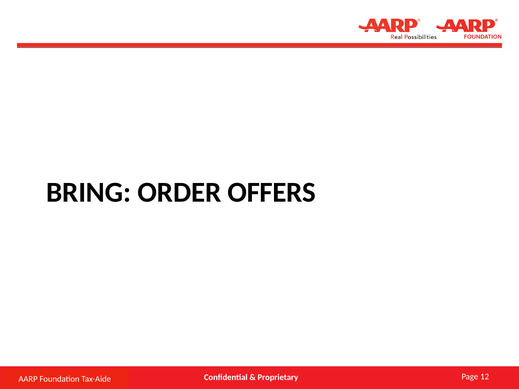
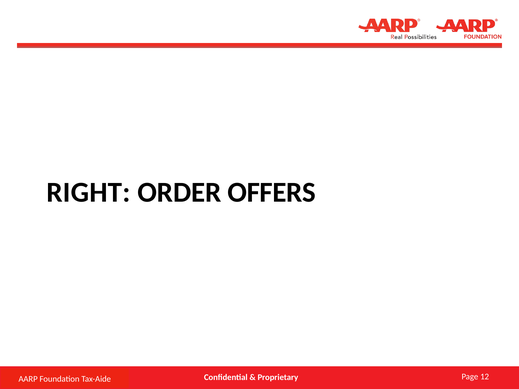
BRING: BRING -> RIGHT (88, 192)
